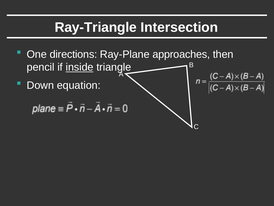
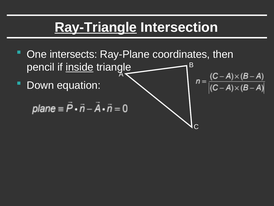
Ray-Triangle underline: none -> present (96, 27)
directions: directions -> intersects (73, 54)
approaches: approaches -> coordinates (181, 54)
